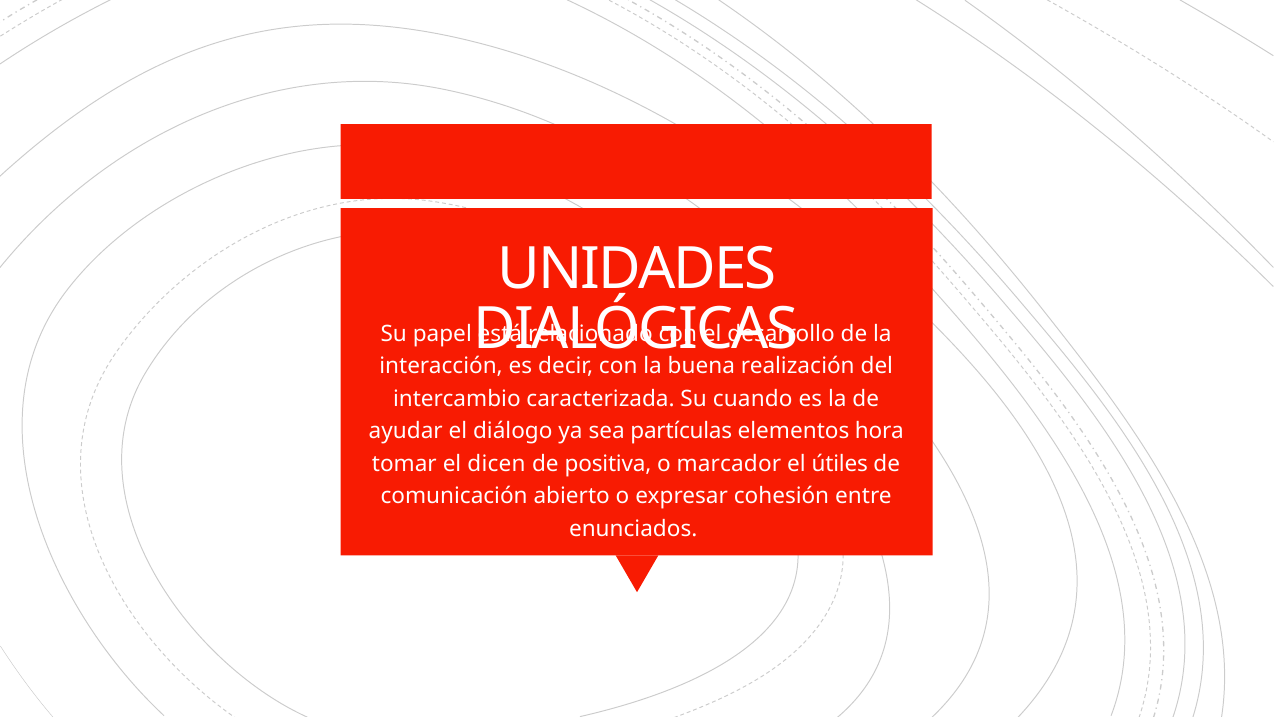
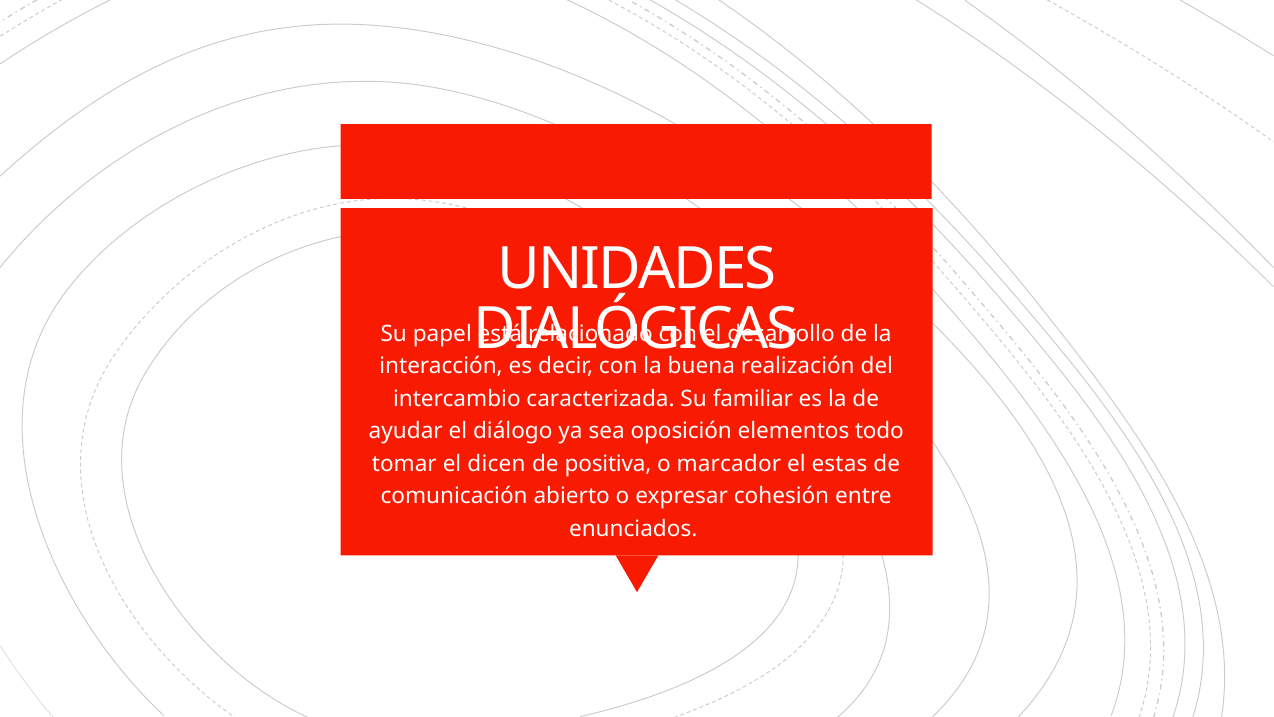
cuando: cuando -> familiar (753, 398)
partículas: partículas -> oposición (681, 431)
hora: hora -> todo (879, 431)
útiles: útiles -> estas (840, 463)
